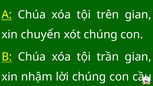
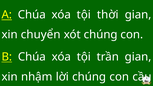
trên: trên -> thời (108, 15)
